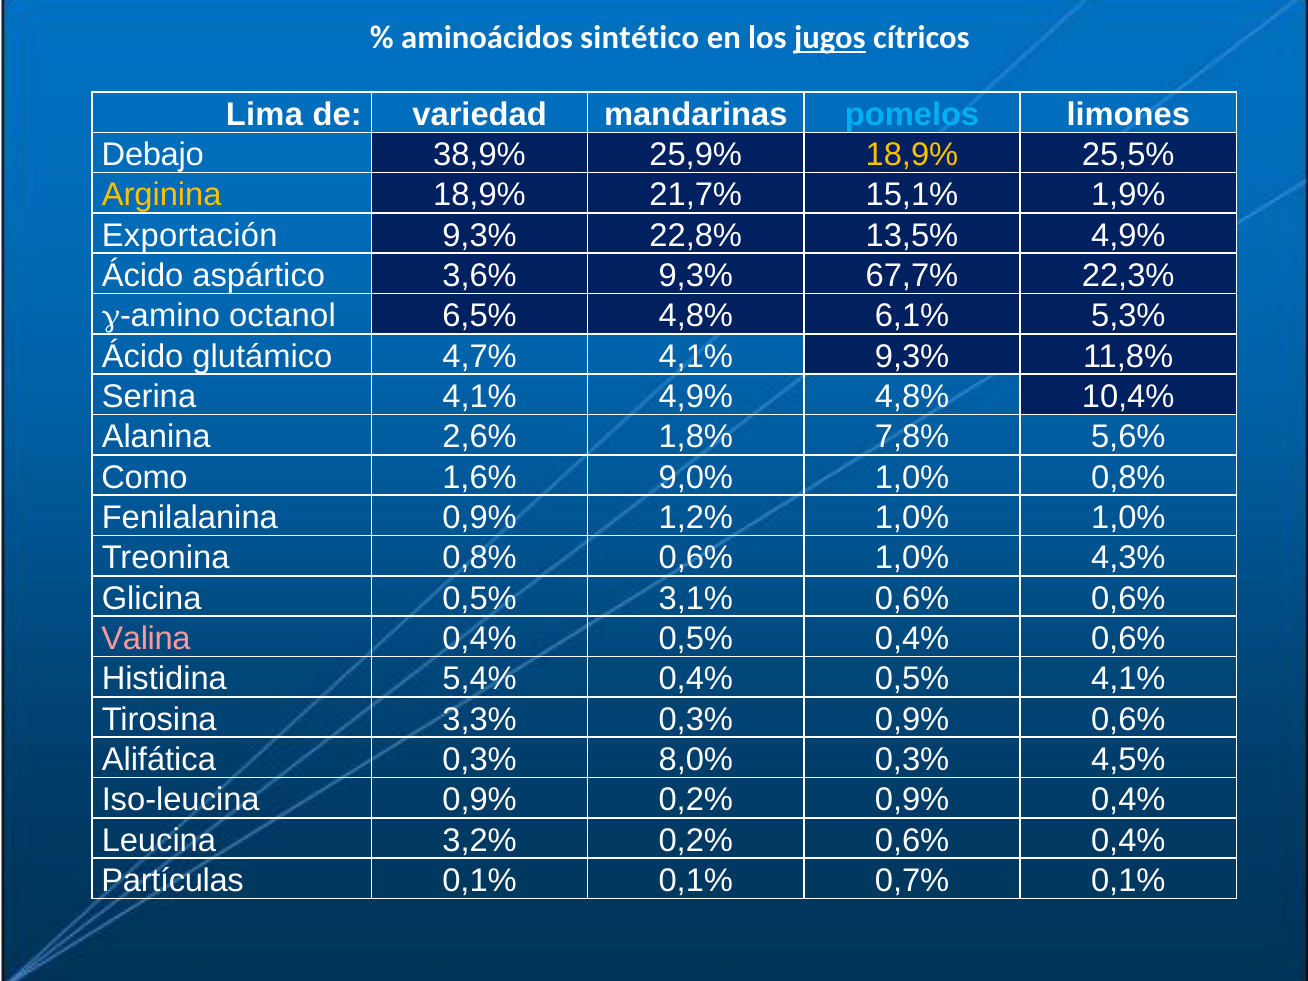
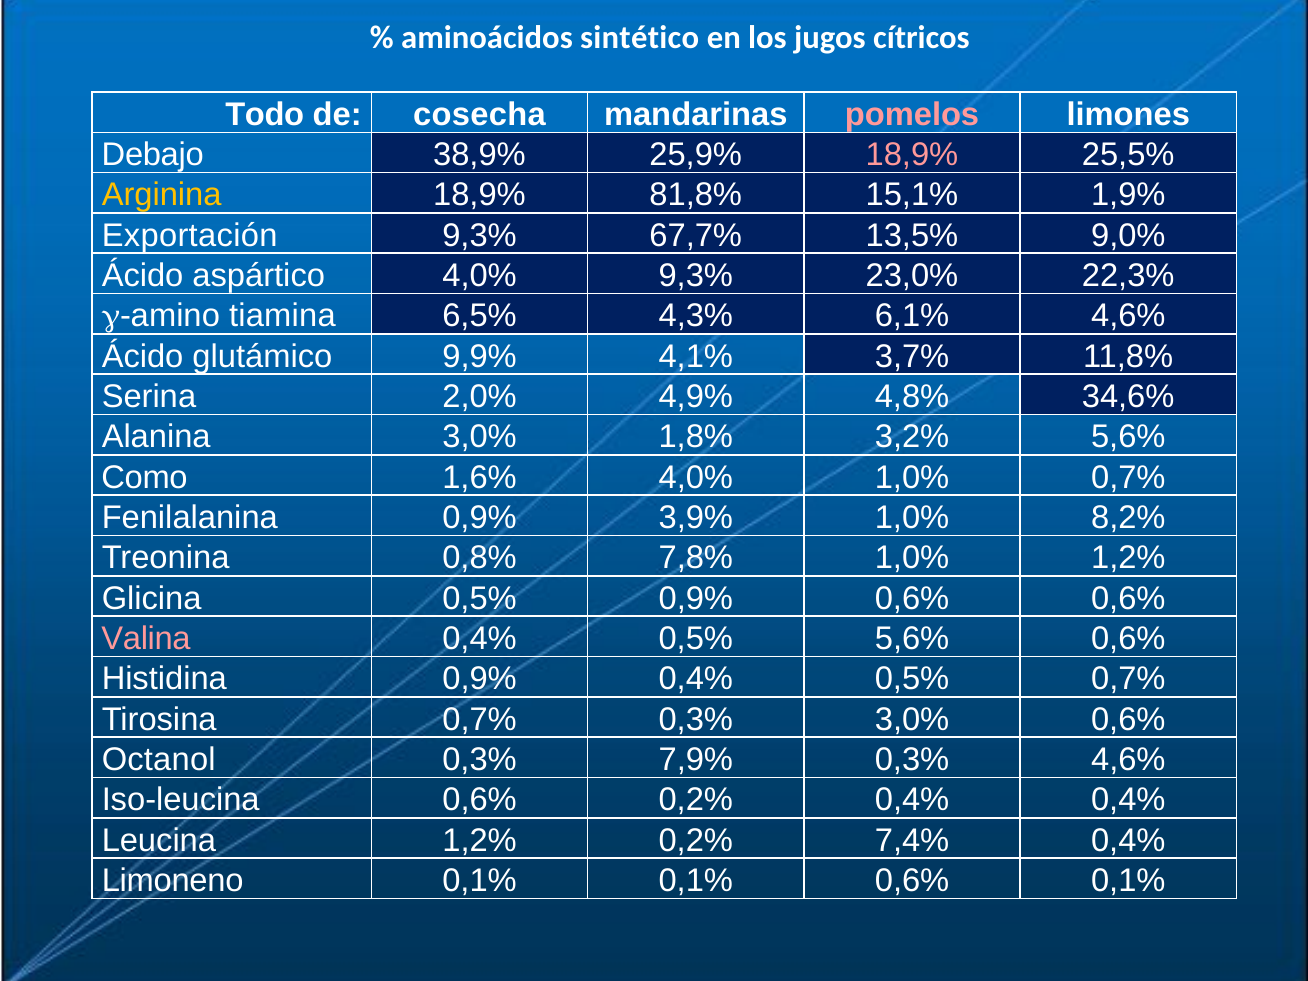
jugos underline: present -> none (830, 38)
Lima: Lima -> Todo (265, 114)
variedad: variedad -> cosecha (479, 114)
pomelos colour: light blue -> pink (912, 114)
18,9% colour: yellow -> pink (912, 155)
21,7%: 21,7% -> 81,8% (696, 195)
22,8%: 22,8% -> 67,7% (696, 235)
13,5% 4,9%: 4,9% -> 9,0% (1128, 235)
aspártico 3,6%: 3,6% -> 4,0% (480, 276)
67,7%: 67,7% -> 23,0% (912, 276)
octanol: octanol -> tiamina (282, 316)
6,5% 4,8%: 4,8% -> 4,3% (696, 316)
6,1% 5,3%: 5,3% -> 4,6% (1128, 316)
4,7%: 4,7% -> 9,9% (480, 356)
4,1% 9,3%: 9,3% -> 3,7% (912, 356)
Serina 4,1%: 4,1% -> 2,0% (480, 397)
10,4%: 10,4% -> 34,6% (1128, 397)
Alanina 2,6%: 2,6% -> 3,0% (480, 437)
7,8%: 7,8% -> 3,2% (912, 437)
1,6% 9,0%: 9,0% -> 4,0% (696, 477)
1,0% 0,8%: 0,8% -> 0,7% (1128, 477)
1,2%: 1,2% -> 3,9% (696, 518)
1,0% 1,0%: 1,0% -> 8,2% (1128, 518)
0,8% 0,6%: 0,6% -> 7,8% (696, 558)
1,0% 4,3%: 4,3% -> 1,2% (1128, 558)
0,5% 3,1%: 3,1% -> 0,9% (696, 598)
0,5% 0,4%: 0,4% -> 5,6% (912, 639)
Histidina 5,4%: 5,4% -> 0,9% (480, 679)
0,5% 4,1%: 4,1% -> 0,7% (1128, 679)
Tirosina 3,3%: 3,3% -> 0,7% (480, 719)
0,3% 0,9%: 0,9% -> 3,0% (912, 719)
Alifática: Alifática -> Octanol (159, 760)
8,0%: 8,0% -> 7,9% (696, 760)
0,3% 4,5%: 4,5% -> 4,6% (1128, 760)
Iso-leucina 0,9%: 0,9% -> 0,6% (480, 800)
0,2% 0,9%: 0,9% -> 0,4% (912, 800)
Leucina 3,2%: 3,2% -> 1,2% (480, 840)
0,2% 0,6%: 0,6% -> 7,4% (912, 840)
Partículas: Partículas -> Limoneno (173, 881)
0,1% 0,7%: 0,7% -> 0,6% (912, 881)
